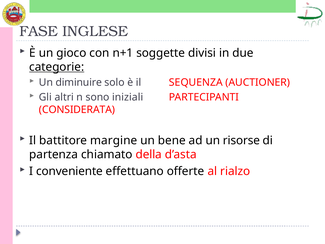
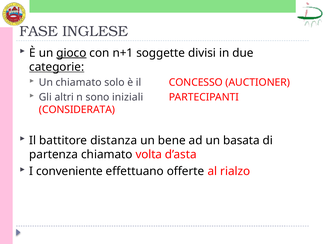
gioco underline: none -> present (71, 53)
Un diminuire: diminuire -> chiamato (79, 82)
SEQUENZA: SEQUENZA -> CONCESSO (196, 82)
margine: margine -> distanza (114, 140)
risorse: risorse -> basata (241, 140)
della: della -> volta (149, 154)
